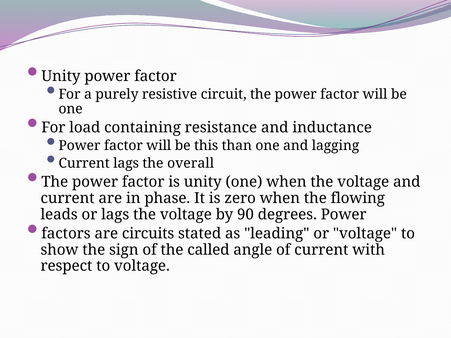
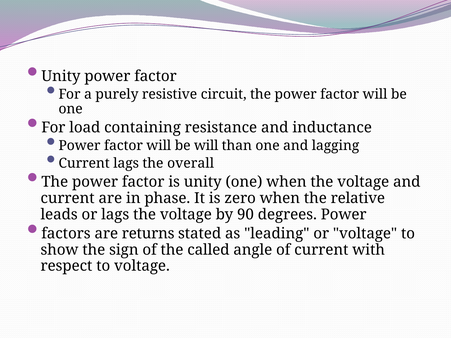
be this: this -> will (206, 146)
flowing: flowing -> relative (358, 198)
circuits: circuits -> returns (148, 234)
